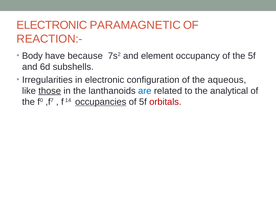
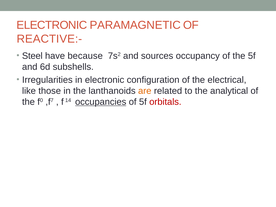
REACTION:-: REACTION:- -> REACTIVE:- (49, 39)
Body: Body -> Steel (32, 56)
element: element -> sources (157, 56)
aqueous: aqueous -> electrical (227, 80)
those underline: present -> none (50, 91)
are colour: blue -> orange (145, 91)
